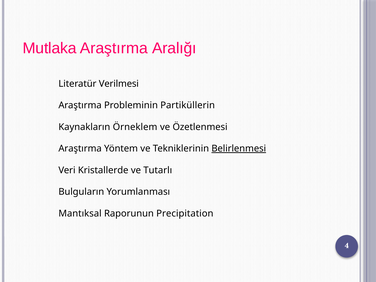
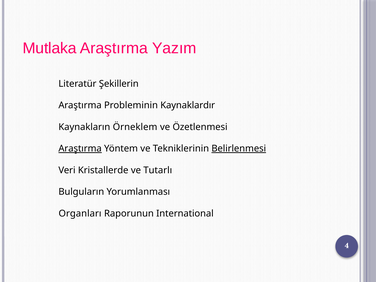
Aralığı: Aralığı -> Yazım (174, 48)
Verilmesi: Verilmesi -> Şekillerin (119, 84)
Partiküllerin: Partiküllerin -> Kaynaklardır (188, 105)
Araştırma underline: none -> present (80, 149)
Mantıksal: Mantıksal -> Organları (80, 213)
Precipitation: Precipitation -> International (185, 213)
